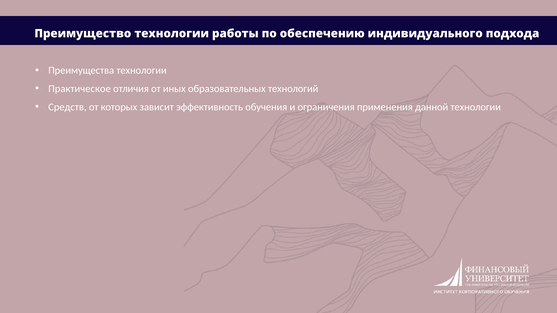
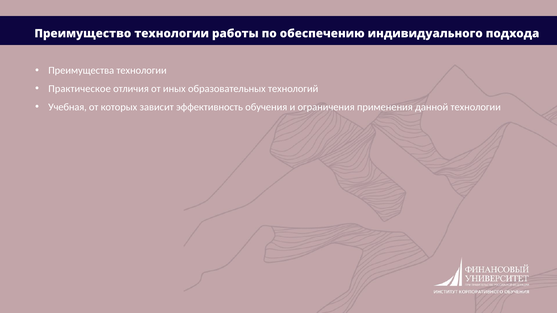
Средств: Средств -> Учебная (67, 107)
